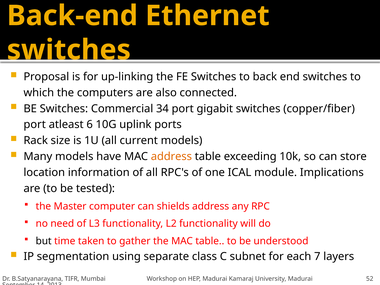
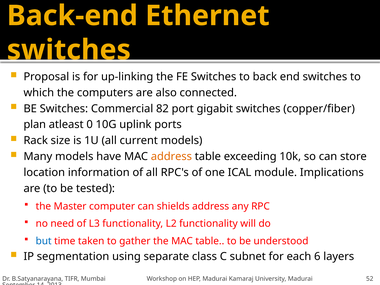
34: 34 -> 82 (162, 109)
port: port -> plan (35, 125)
6: 6 -> 0 (90, 125)
but colour: black -> blue (44, 241)
7: 7 -> 6 (317, 256)
